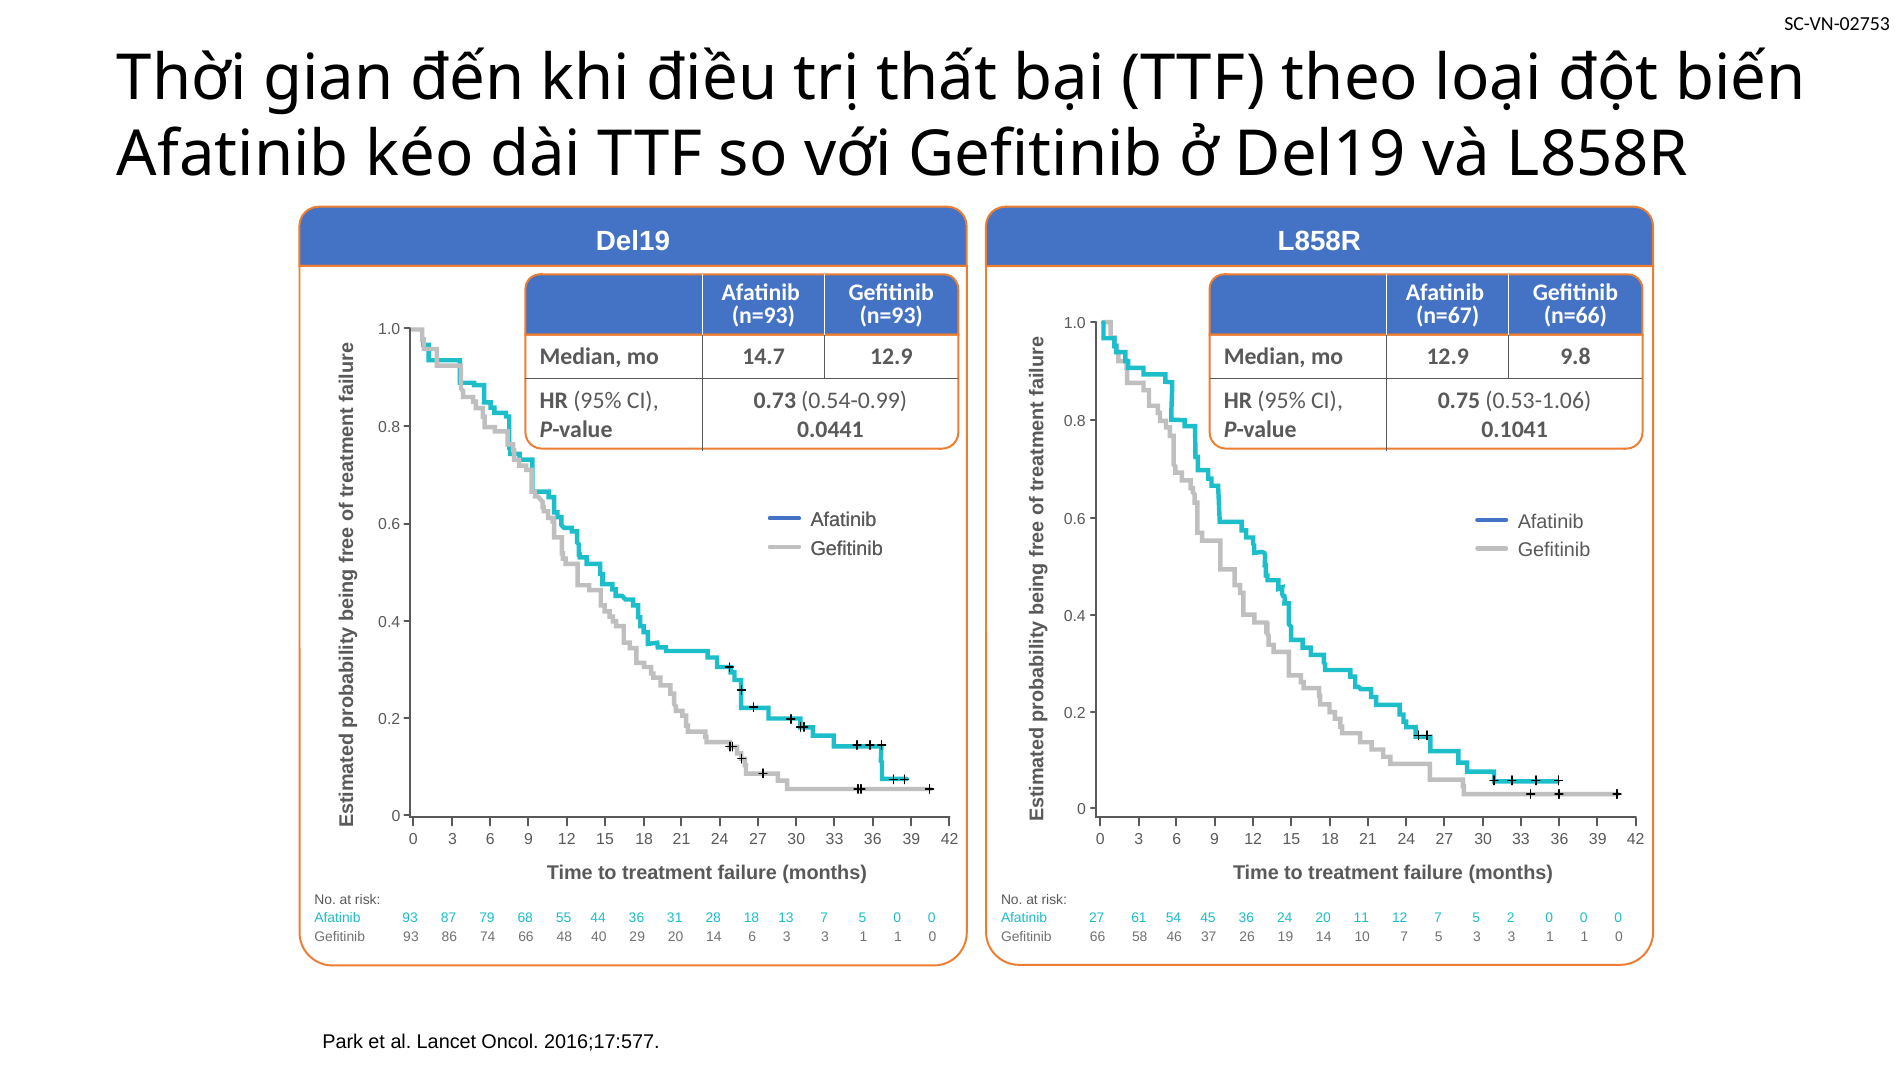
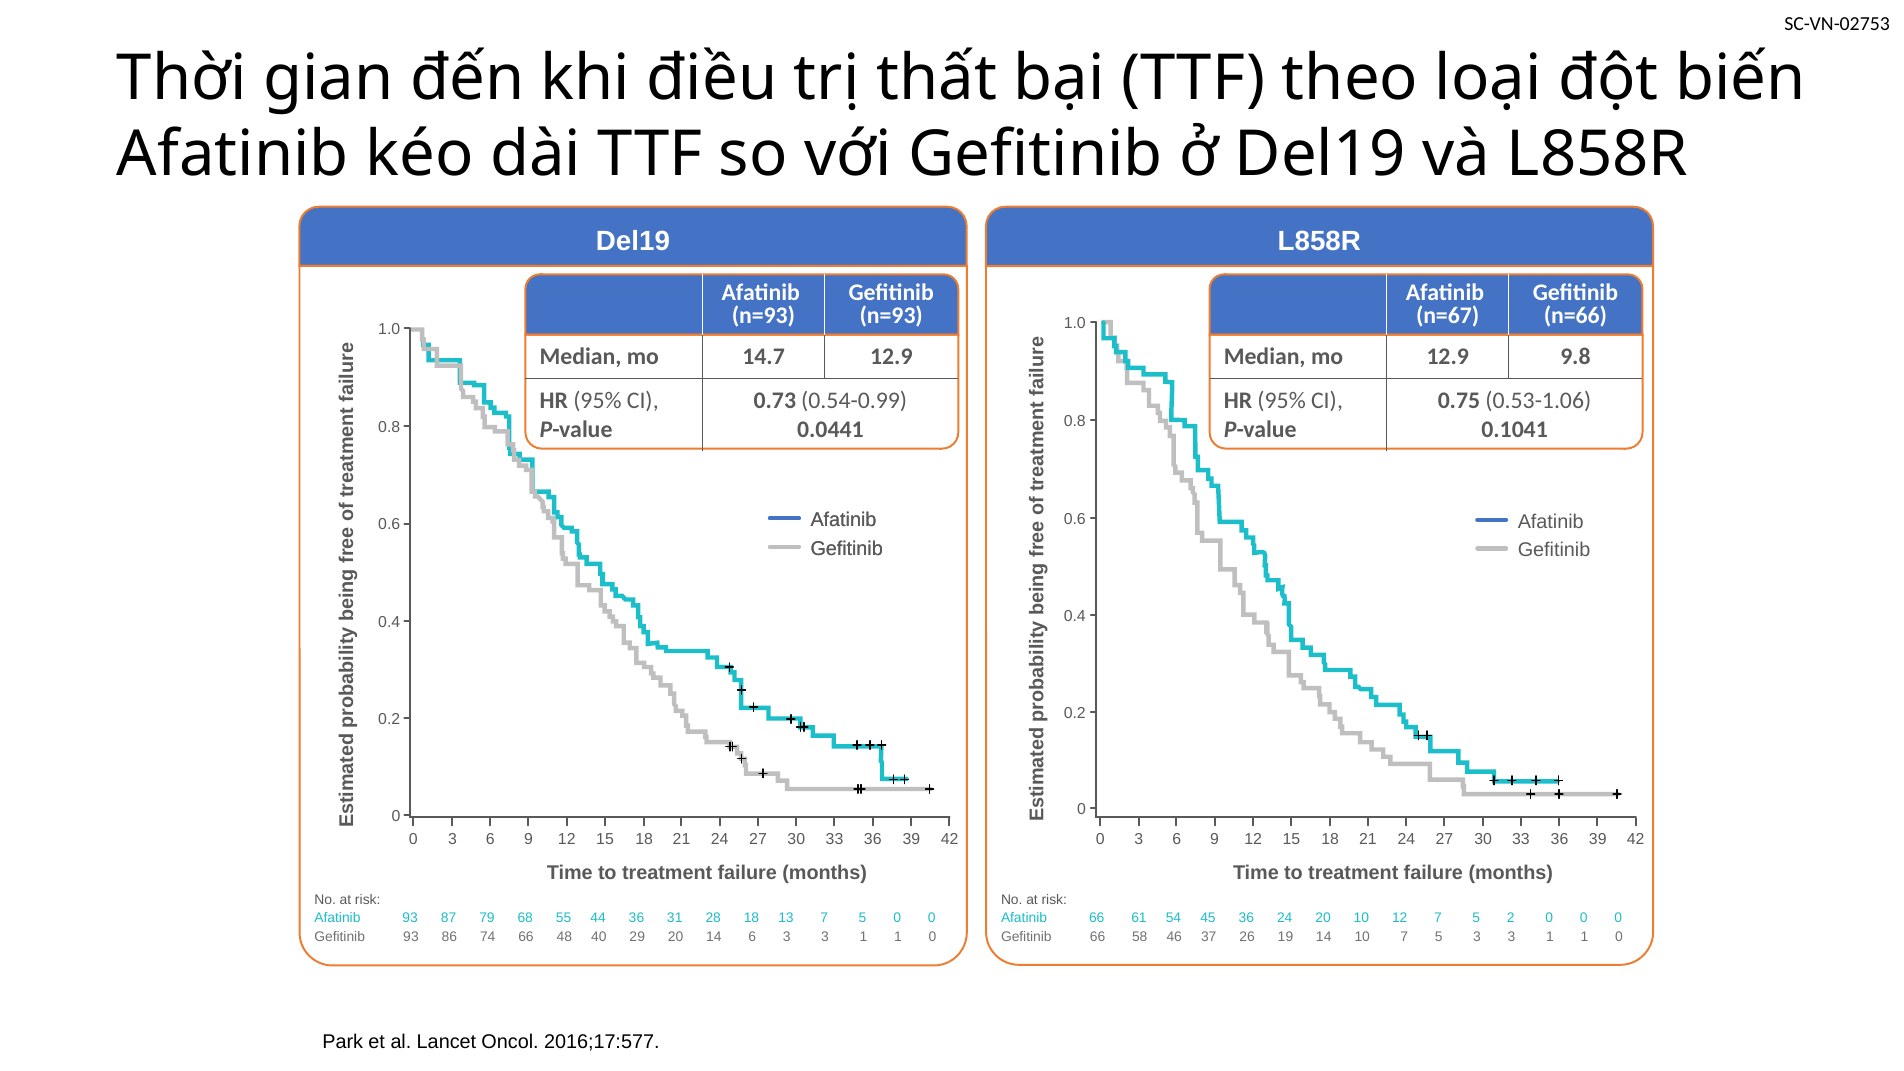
Afatinib 27: 27 -> 66 (1097, 918)
20 11: 11 -> 10 (1361, 918)
